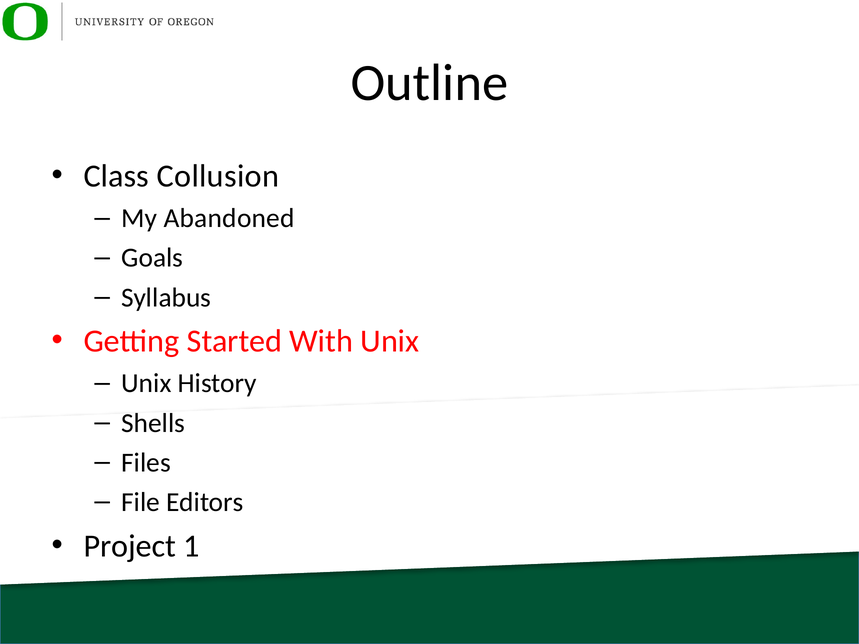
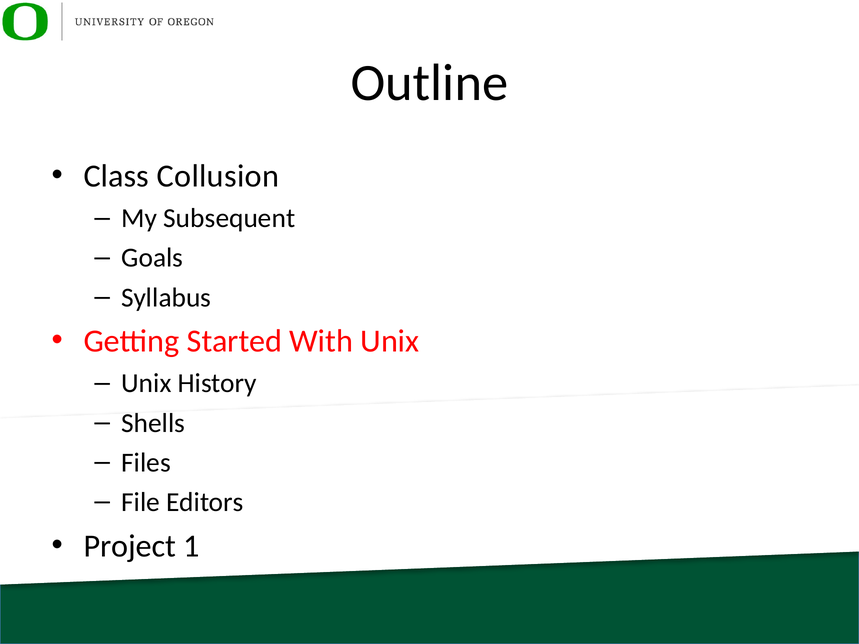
Abandoned: Abandoned -> Subsequent (229, 218)
